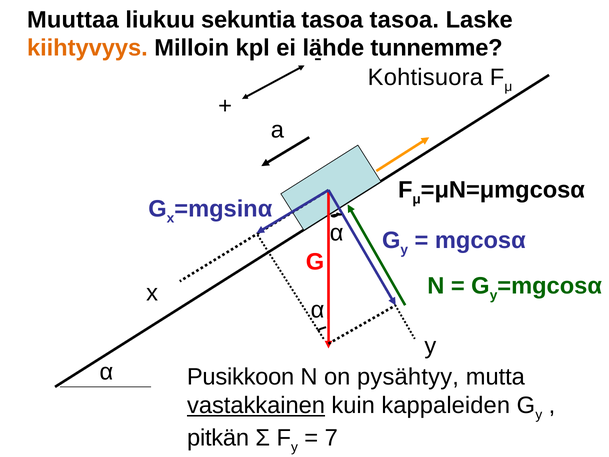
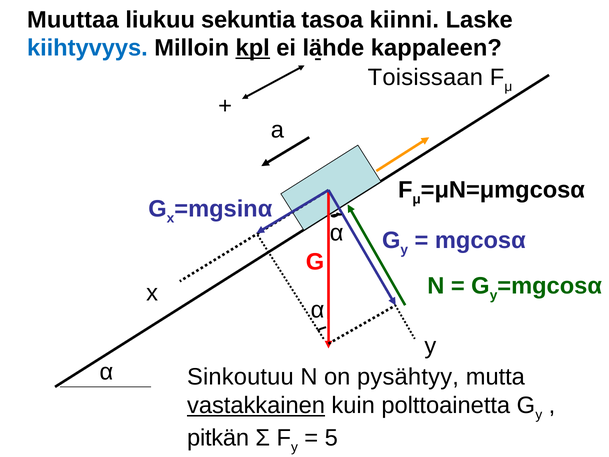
tasoa tasoa: tasoa -> kiinni (404, 20)
kiihtyvyys colour: orange -> blue (87, 48)
kpl underline: none -> present (253, 48)
tunnemme: tunnemme -> kappaleen (436, 48)
Kohtisuora: Kohtisuora -> Toisissaan (425, 77)
Pusikkoon: Pusikkoon -> Sinkoutuu (240, 377)
kappaleiden: kappaleiden -> polttoainetta (446, 405)
7: 7 -> 5 (331, 438)
